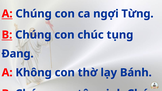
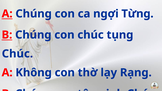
Đang: Đang -> Chúc (17, 54)
Bánh: Bánh -> Rạng (136, 73)
